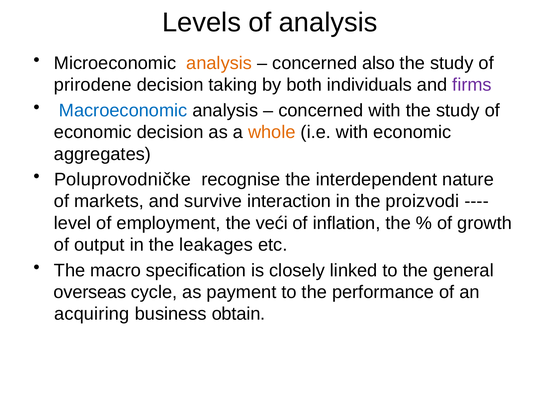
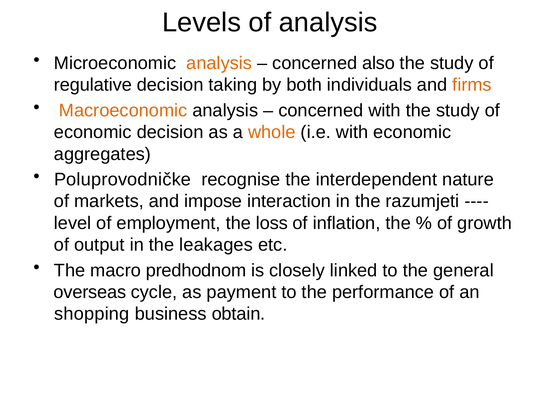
prirodene: prirodene -> regulative (93, 85)
firms colour: purple -> orange (472, 85)
Macroeconomic colour: blue -> orange (123, 111)
survive: survive -> impose (213, 202)
proizvodi: proizvodi -> razumjeti (422, 202)
veći: veći -> loss (272, 223)
specification: specification -> predhodnom (196, 271)
acquiring: acquiring -> shopping (92, 314)
